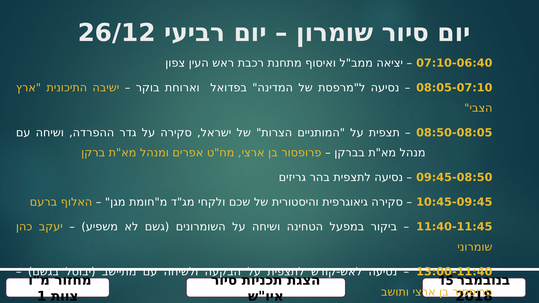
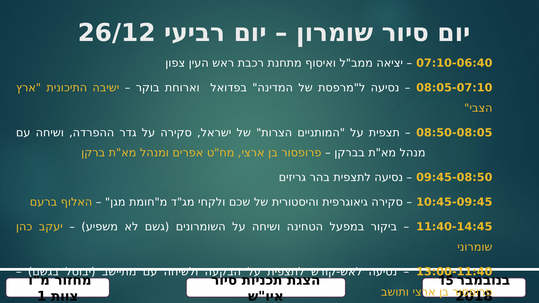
11:40-11:45: 11:40-11:45 -> 11:40-14:45 (454, 227)
